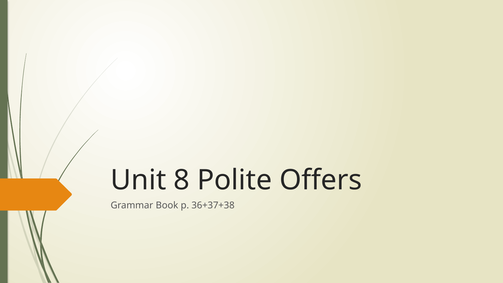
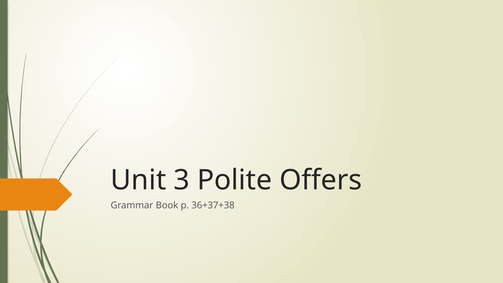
8: 8 -> 3 (182, 180)
